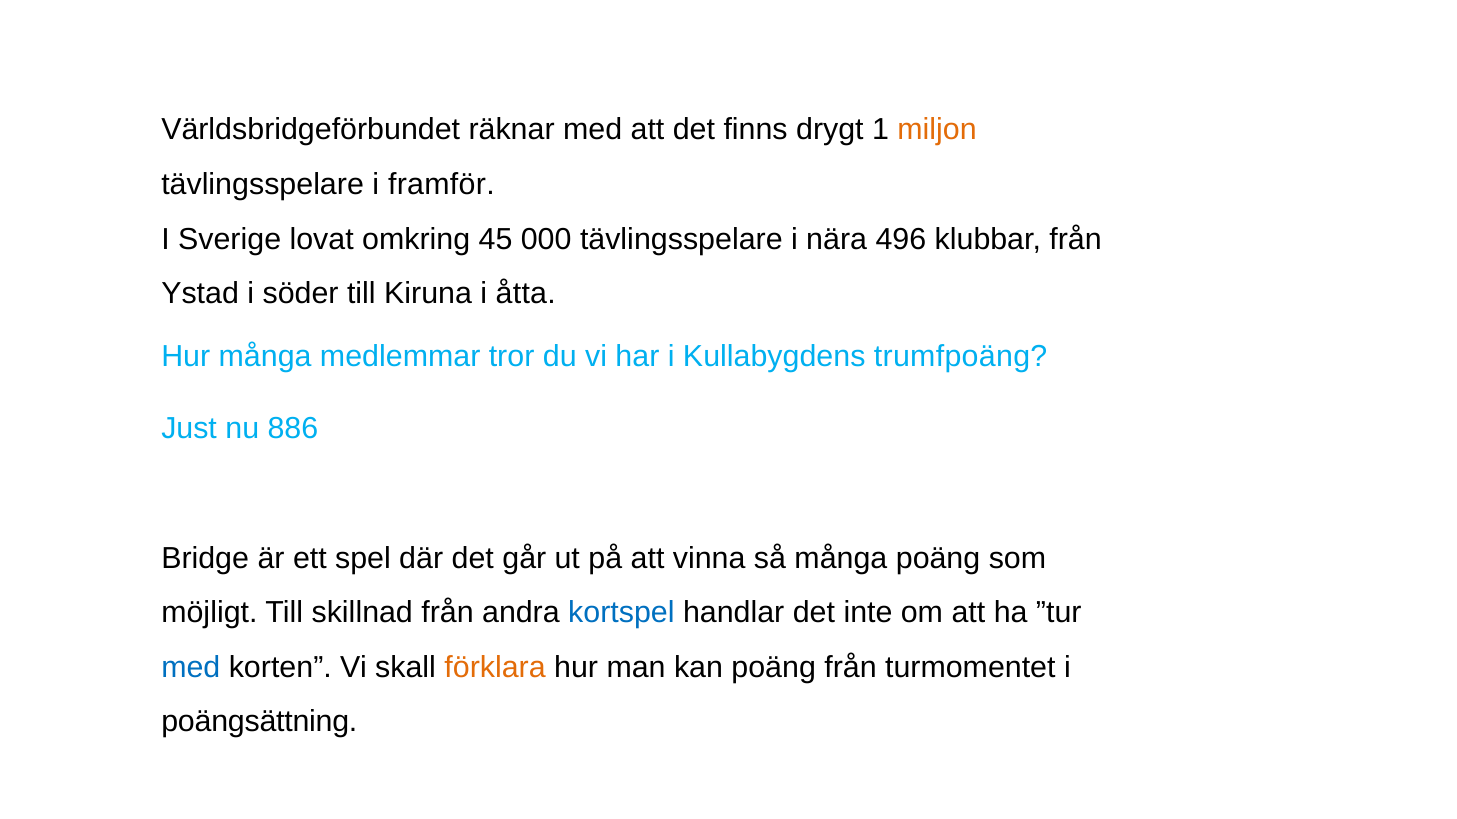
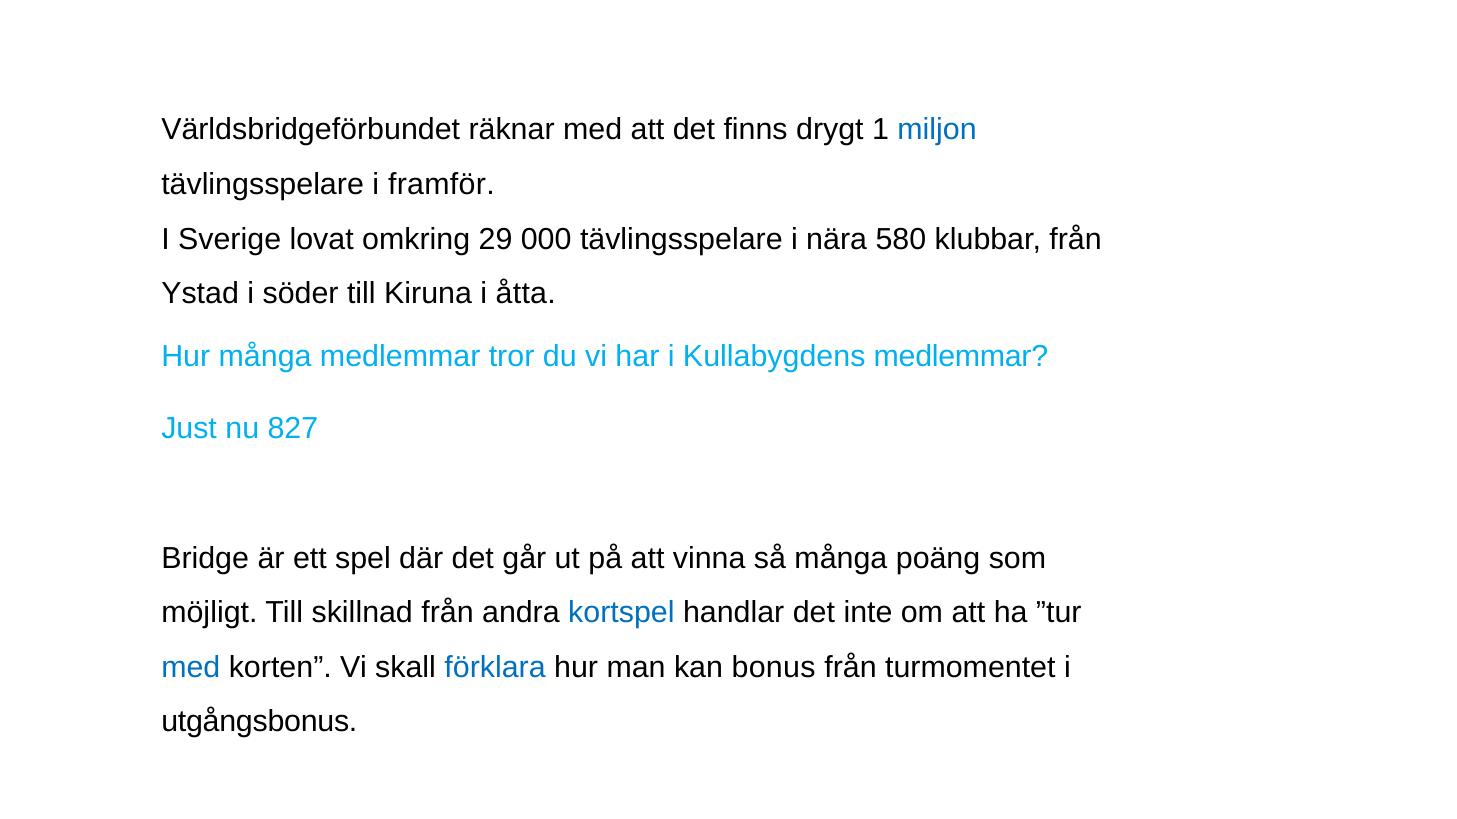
miljon colour: orange -> blue (937, 130)
45: 45 -> 29 (496, 239)
496: 496 -> 580 (901, 239)
Kullabygdens trumfpoäng: trumfpoäng -> medlemmar (961, 356)
886: 886 -> 827 (293, 429)
förklara colour: orange -> blue (495, 668)
kan poäng: poäng -> bonus (774, 668)
poängsättning: poängsättning -> utgångsbonus (259, 722)
